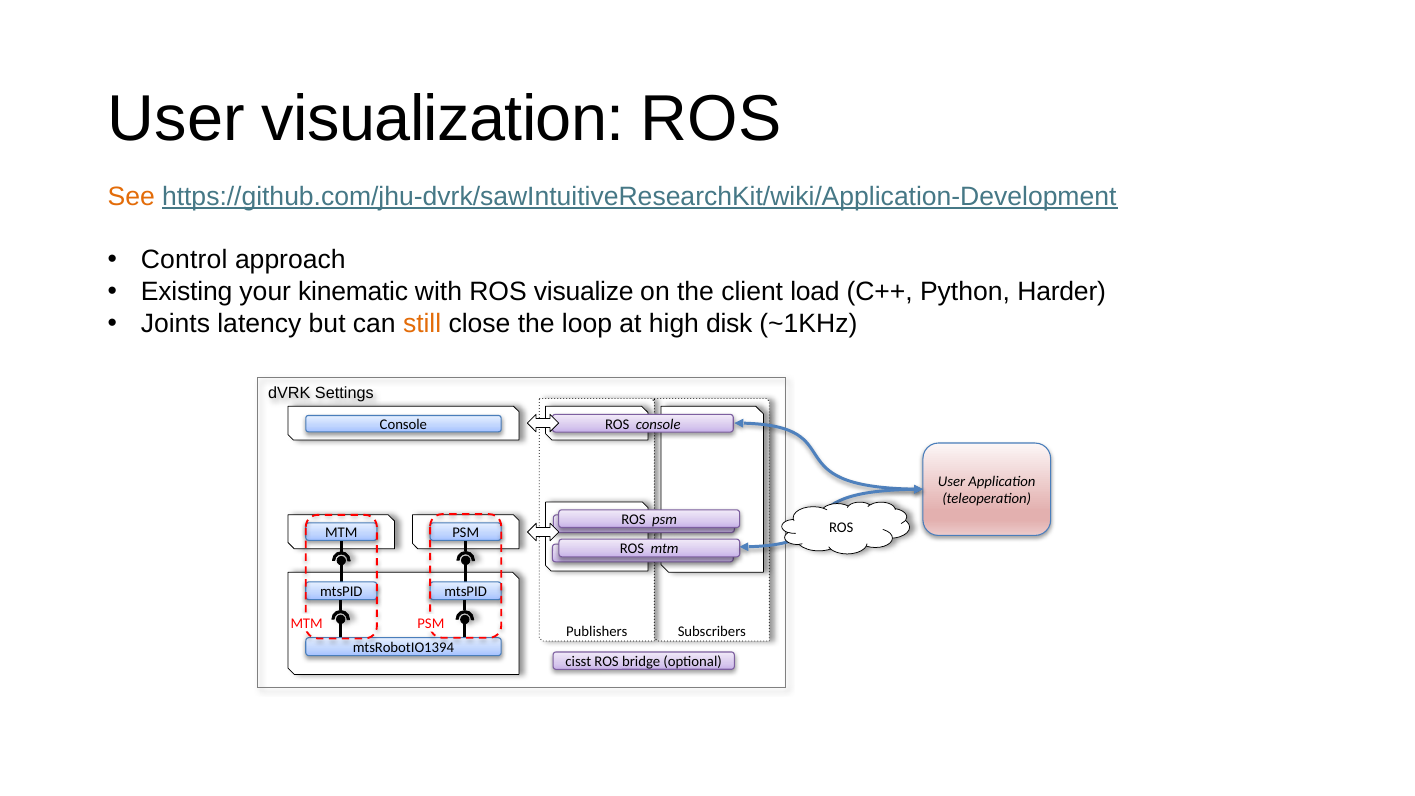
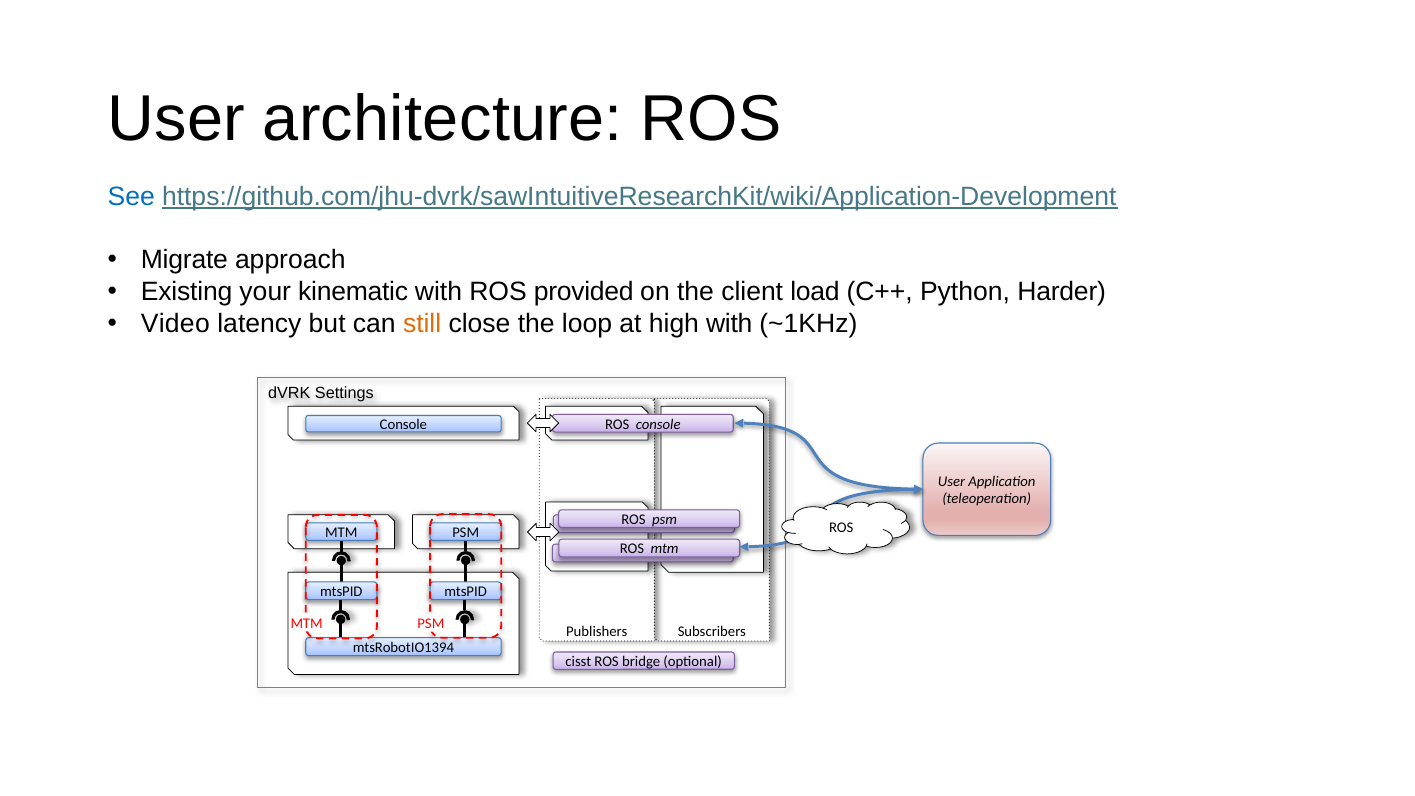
visualization: visualization -> architecture (443, 119)
See colour: orange -> blue (131, 196)
Control: Control -> Migrate (184, 260)
visualize: visualize -> provided (584, 292)
Joints: Joints -> Video (175, 324)
high disk: disk -> with (729, 324)
